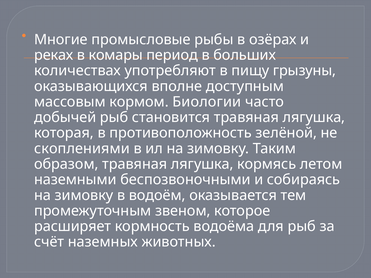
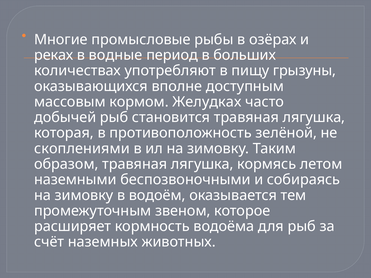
комары: комары -> водные (116, 55)
Биологии: Биологии -> Желудках (207, 102)
